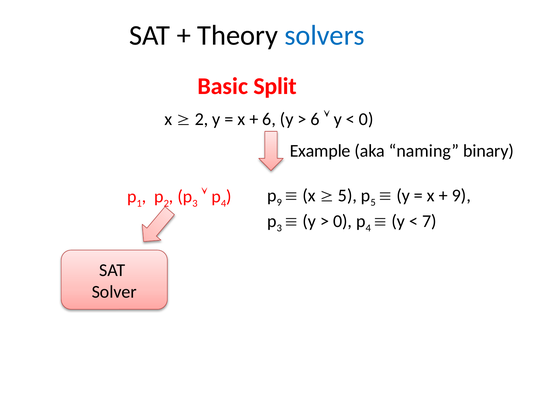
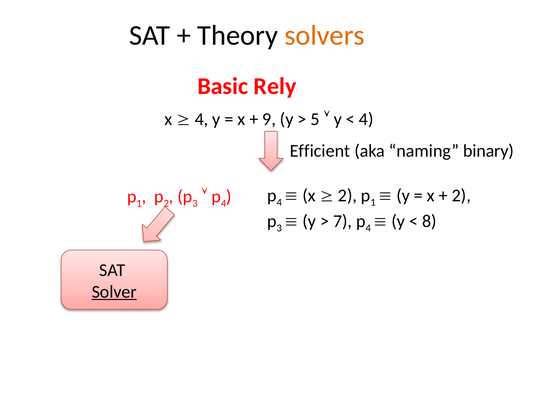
solvers colour: blue -> orange (325, 35)
Split: Split -> Rely (275, 86)
2: 2 -> 4 (201, 119)
6: 6 -> 9 (269, 119)
6: 6 -> 5 (315, 119)
0: 0 -> 4 (366, 119)
Example: Example -> Efficient (320, 150)
9: 9 -> 4 (279, 202)
5: 5 -> 2 (347, 195)
5: 5 -> 1 (373, 202)
9: 9 -> 2 (461, 195)
0: 0 -> 7 (343, 221)
7: 7 -> 8 (429, 221)
Solver underline: none -> present (114, 291)
